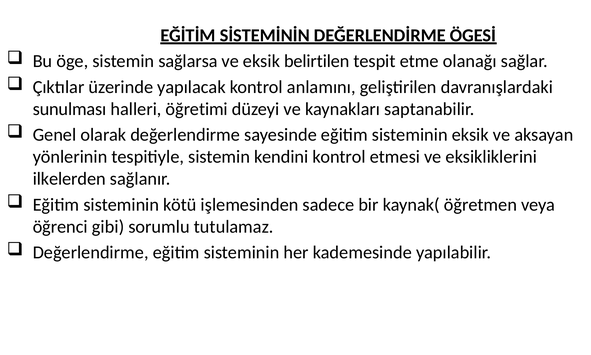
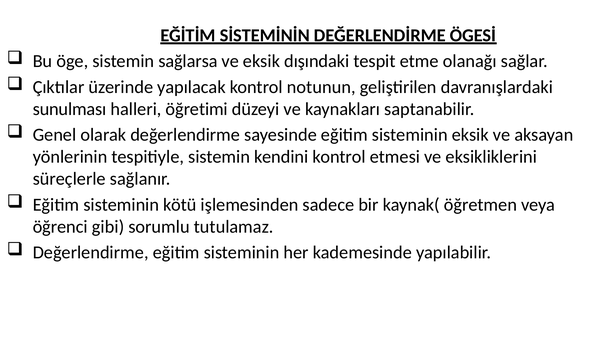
belirtilen: belirtilen -> dışındaki (317, 61)
anlamını: anlamını -> notunun (321, 87)
ilkelerden: ilkelerden -> süreçlerle (69, 179)
